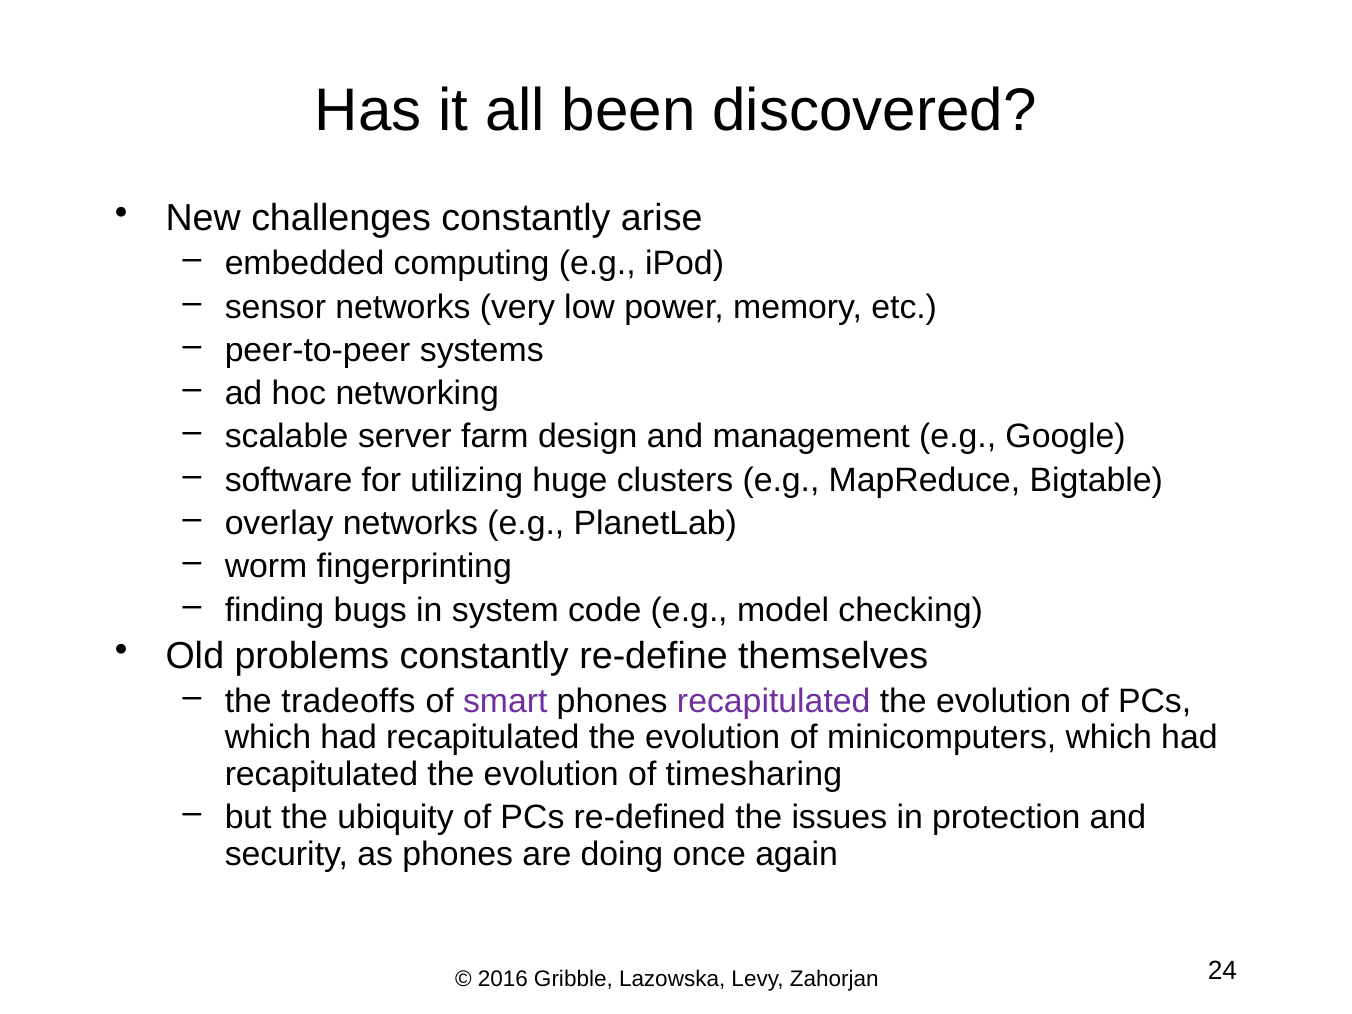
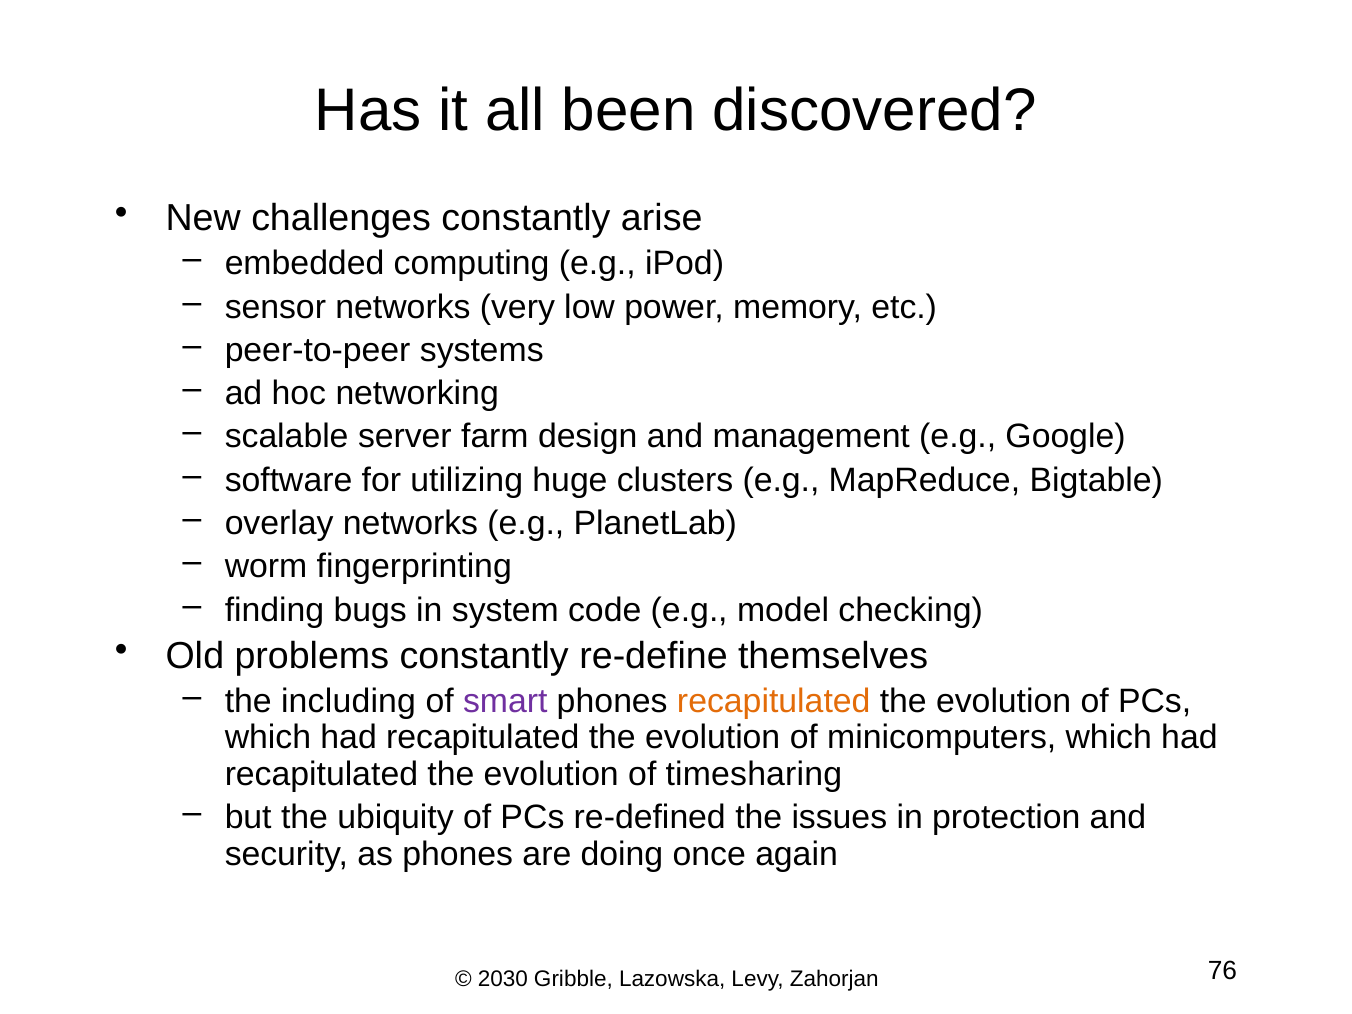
tradeoffs: tradeoffs -> including (349, 701)
recapitulated colour: purple -> orange (774, 701)
2016: 2016 -> 2030 (503, 980)
24: 24 -> 76 (1222, 971)
